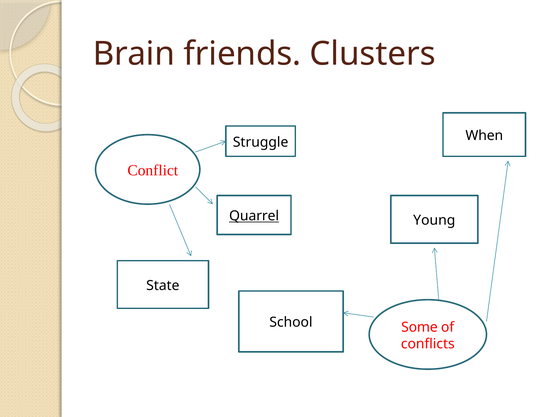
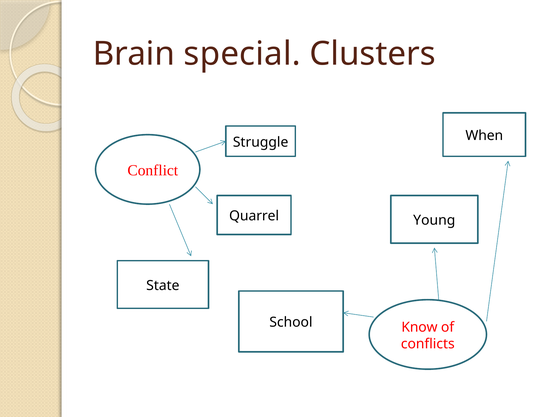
friends: friends -> special (242, 54)
Quarrel underline: present -> none (254, 216)
Some: Some -> Know (419, 327)
